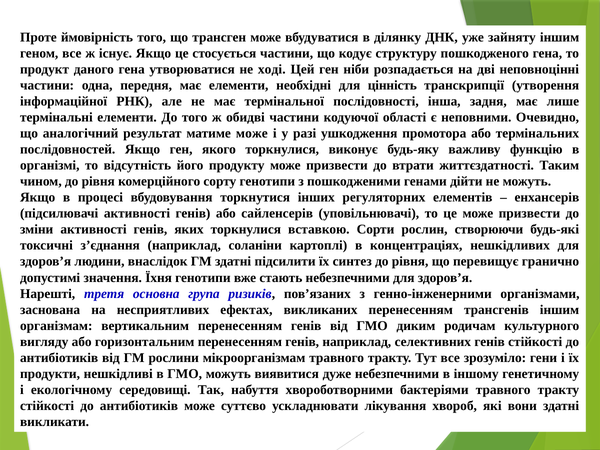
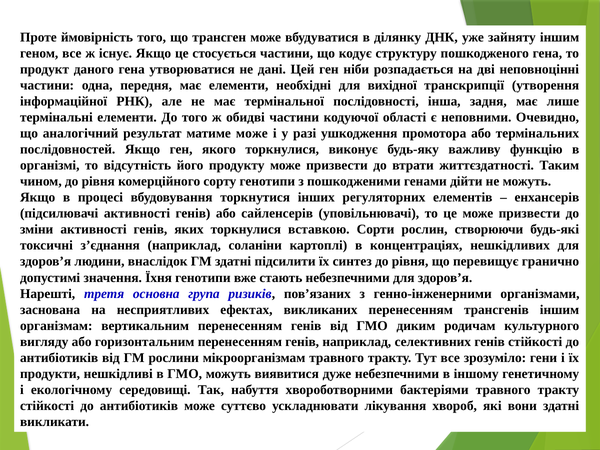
ході: ході -> дані (272, 69)
цінність: цінність -> вихідної (392, 85)
